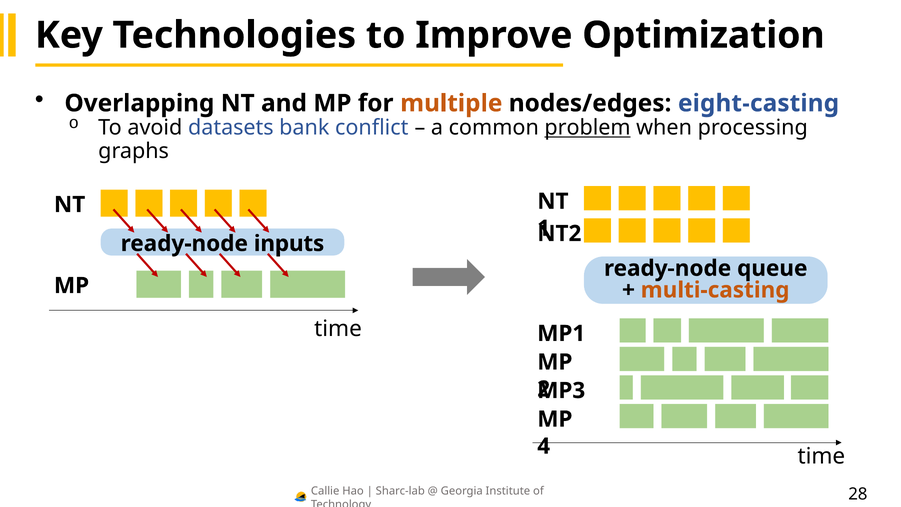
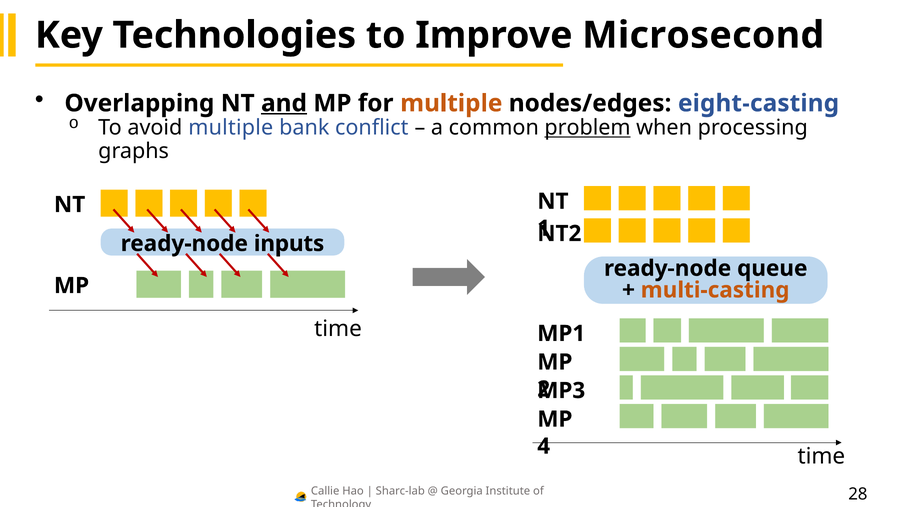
Optimization: Optimization -> Microsecond (703, 35)
and underline: none -> present (284, 103)
avoid datasets: datasets -> multiple (231, 128)
